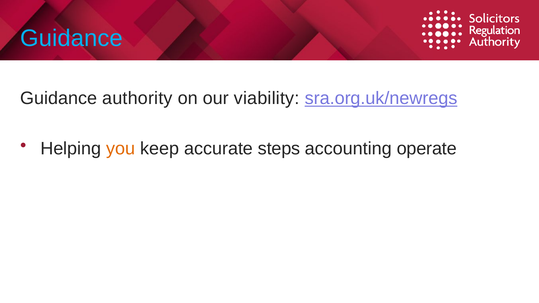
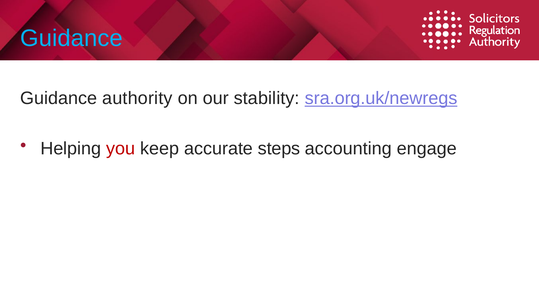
viability: viability -> stability (267, 98)
you colour: orange -> red (121, 149)
operate: operate -> engage (427, 149)
